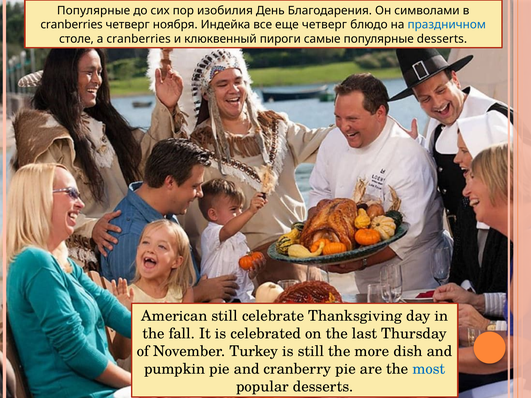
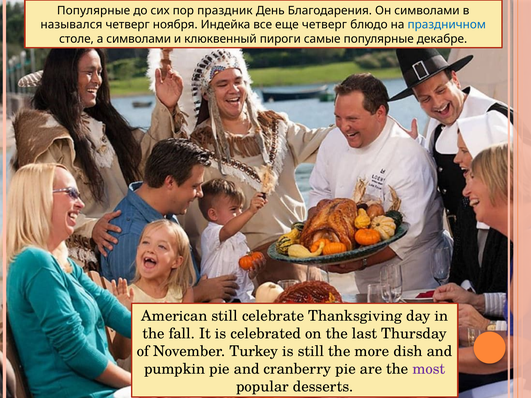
изобилия: изобилия -> праздник (225, 11)
cranberries: cranberries -> назывался (71, 25)
а cranberries: cranberries -> символами (139, 39)
популярные desserts: desserts -> декабре (442, 39)
most colour: blue -> purple (429, 369)
